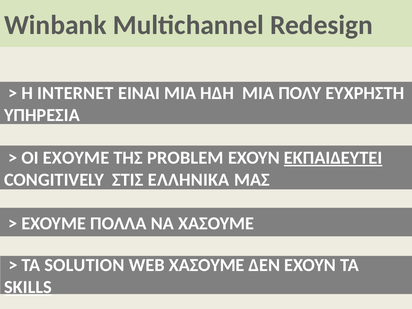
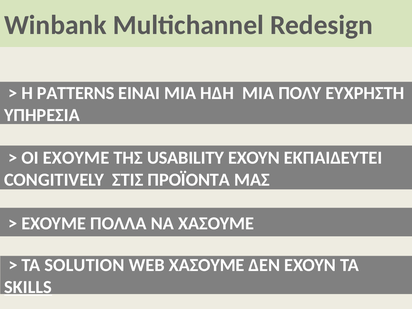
INTERNET: INTERNET -> PATTERNS (76, 93)
PROBLEM: PROBLEM -> USABILITY (185, 158)
ΕΚΠΑΙΔΕΥΤΕΙ underline: present -> none (333, 158)
ΕΛΛΗΝΙΚΑ: ΕΛΛΗΝΙΚΑ -> ΠΡΟΪΟΝΤΑ (189, 180)
